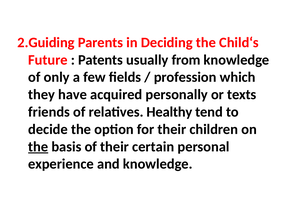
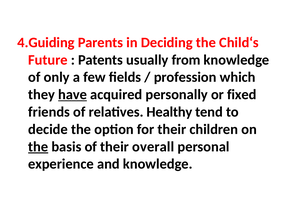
2.Guiding: 2.Guiding -> 4.Guiding (46, 42)
have underline: none -> present (73, 94)
texts: texts -> fixed (242, 94)
certain: certain -> overall (153, 146)
